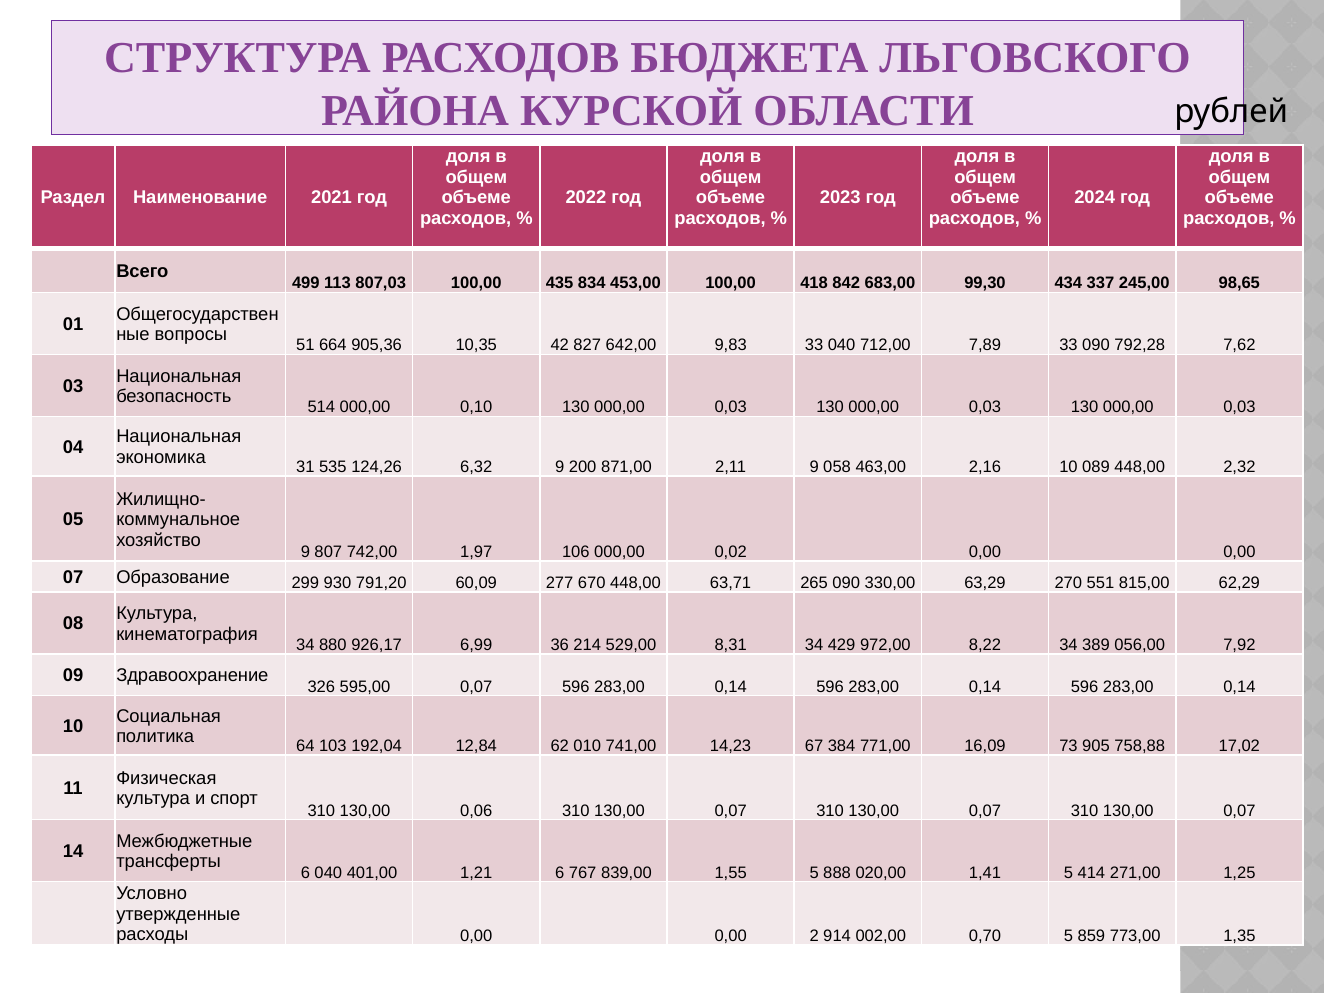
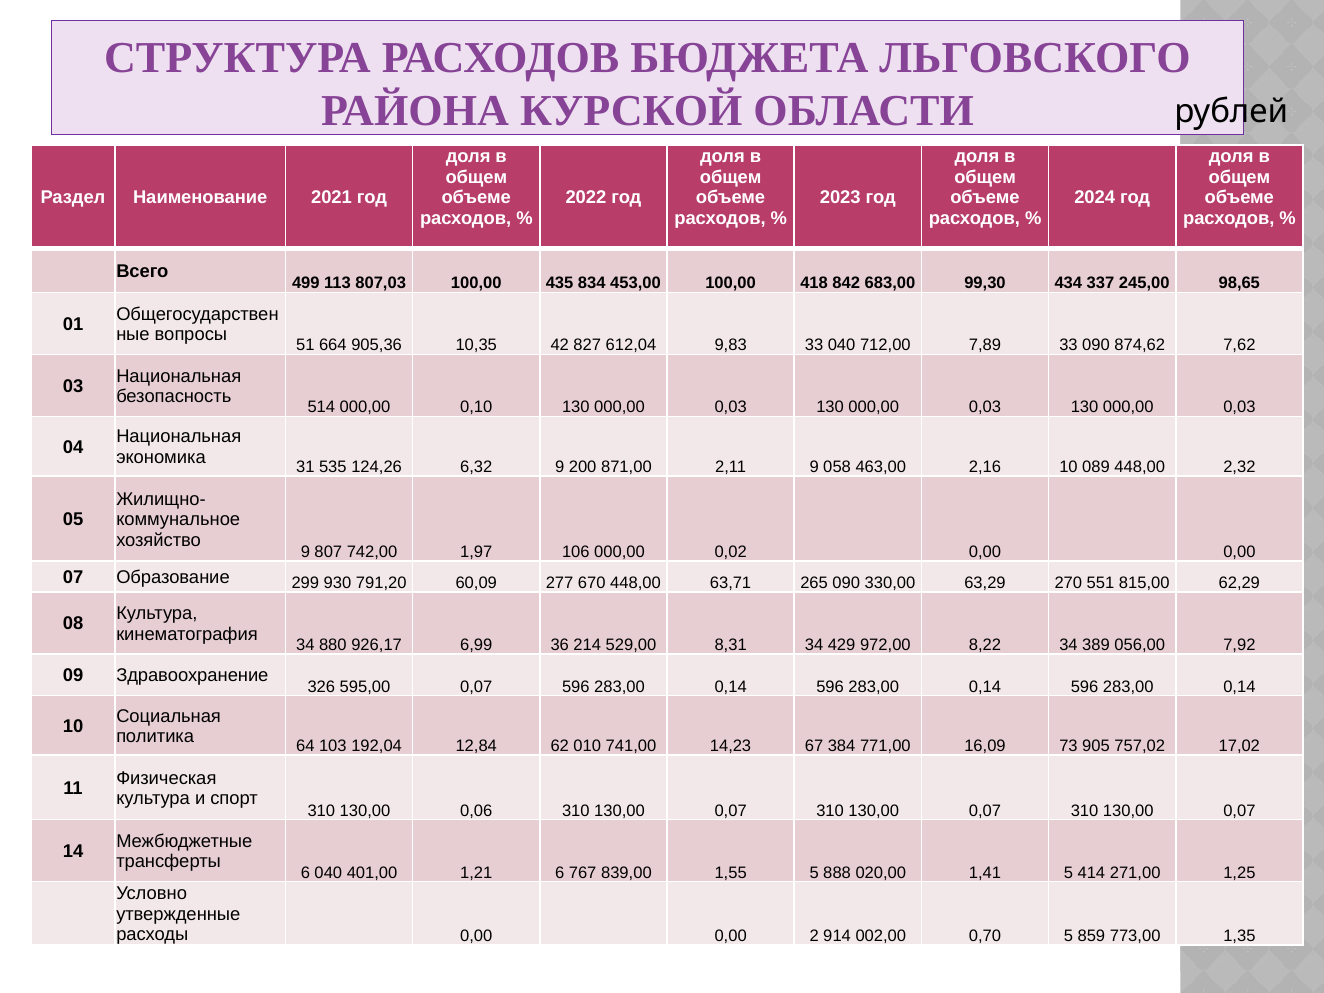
642,00: 642,00 -> 612,04 (631, 345)
792,28: 792,28 -> 874,62 (1140, 345)
758,88: 758,88 -> 757,02 (1140, 746)
